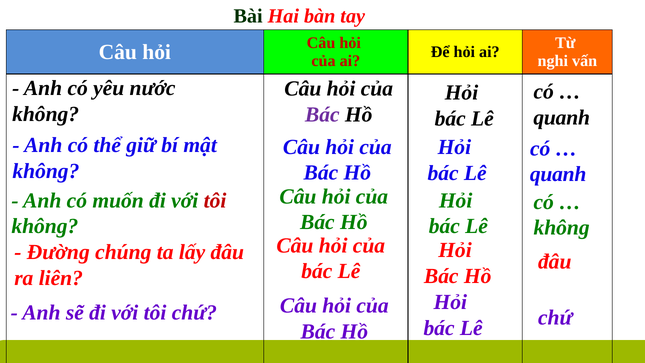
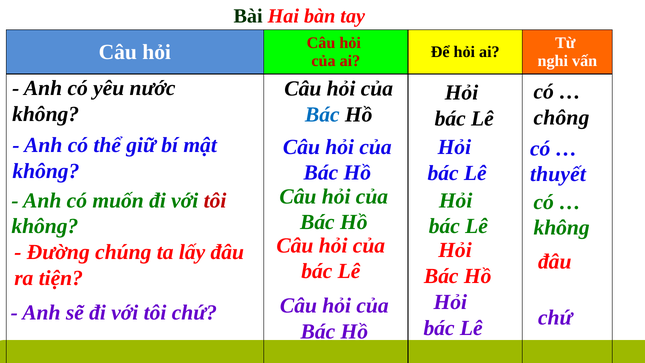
Bác colour: purple -> blue (322, 115)
quanh: quanh -> chông (562, 117)
quanh: quanh -> thuyết (558, 174)
liên: liên -> tiện (61, 278)
